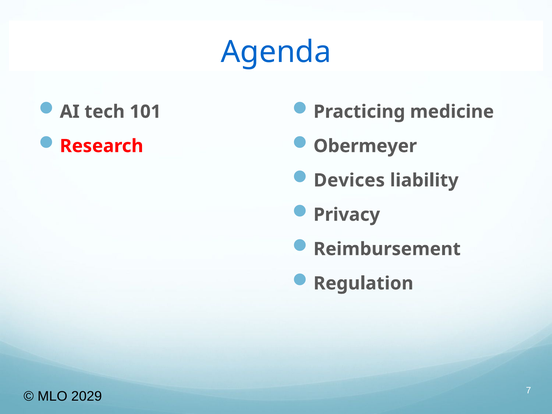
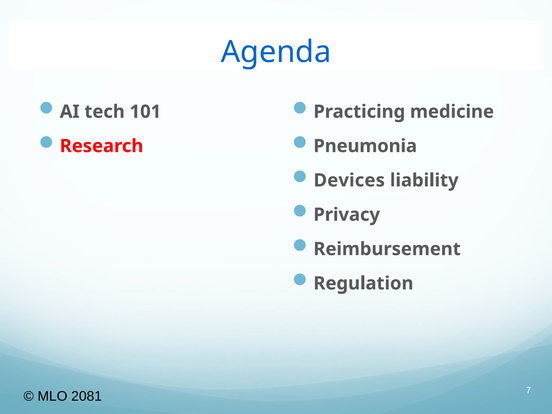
Obermeyer: Obermeyer -> Pneumonia (365, 146)
2029: 2029 -> 2081 (87, 396)
